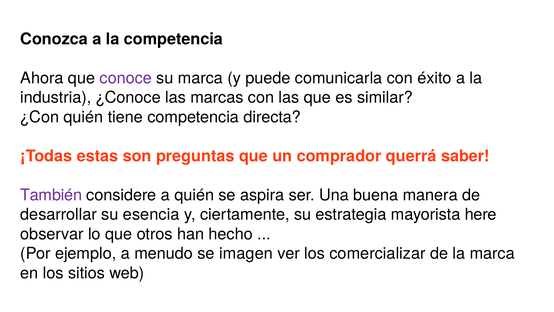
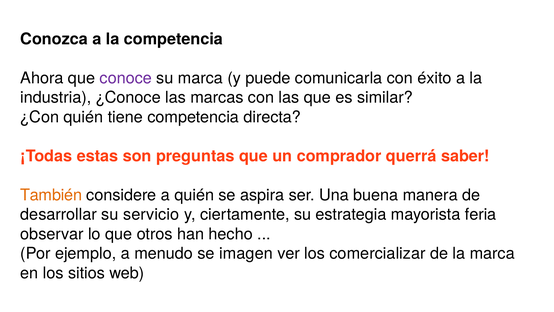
También colour: purple -> orange (51, 195)
esencia: esencia -> servicio (151, 214)
here: here -> feria (481, 214)
